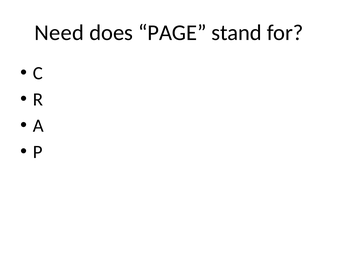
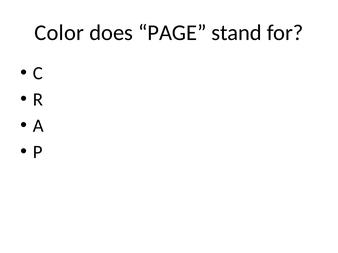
Need: Need -> Color (59, 33)
